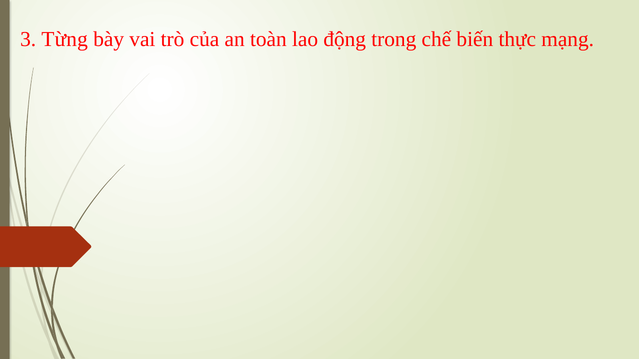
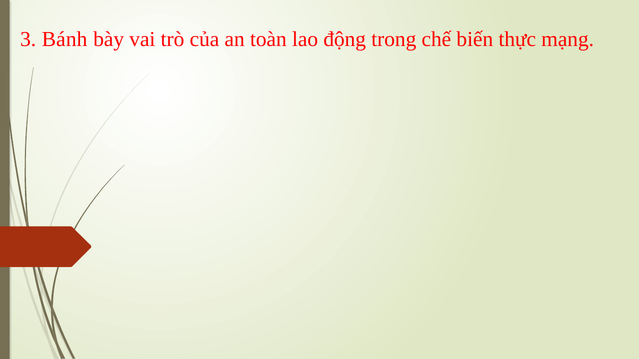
Từng: Từng -> Bánh (65, 39)
